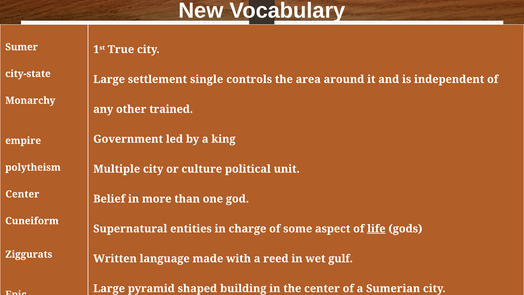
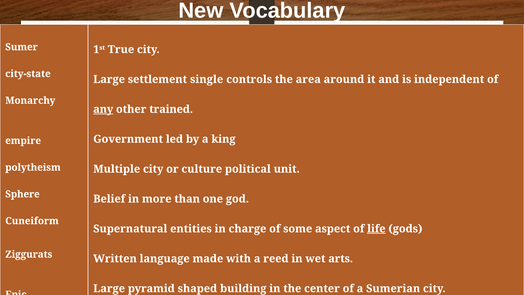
any underline: none -> present (103, 109)
Center: Center -> Sphere (22, 194)
gulf: gulf -> arts (341, 258)
